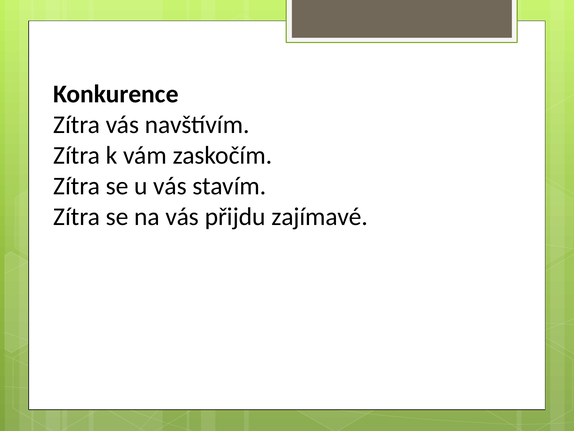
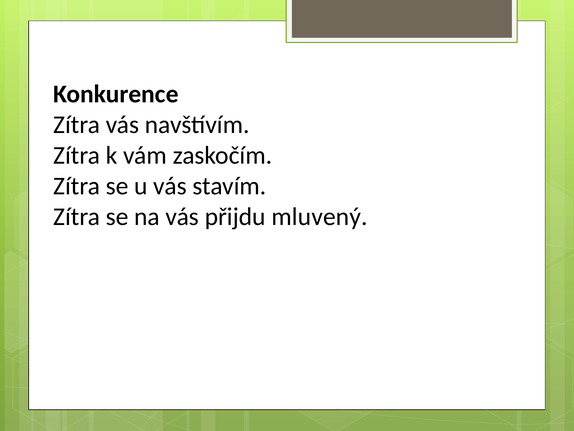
zajímavé: zajímavé -> mluvený (320, 216)
